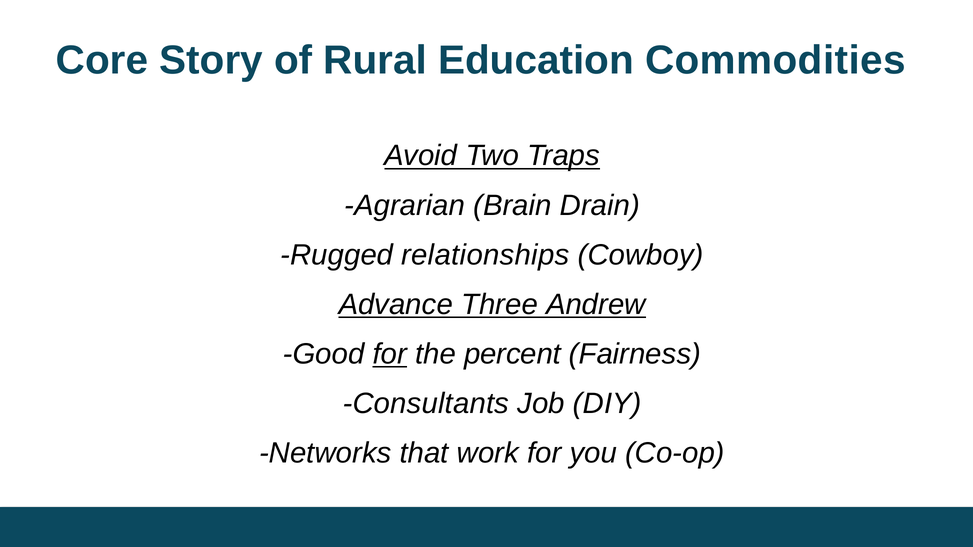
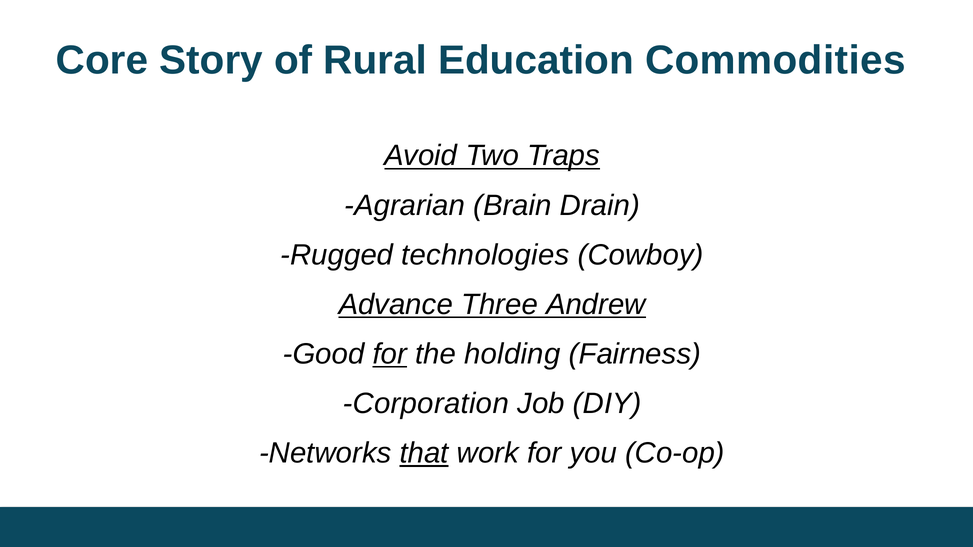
relationships: relationships -> technologies (485, 255)
percent: percent -> holding (512, 354)
Consultants: Consultants -> Corporation (426, 404)
that underline: none -> present (424, 454)
